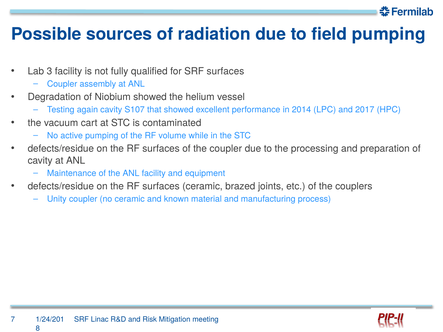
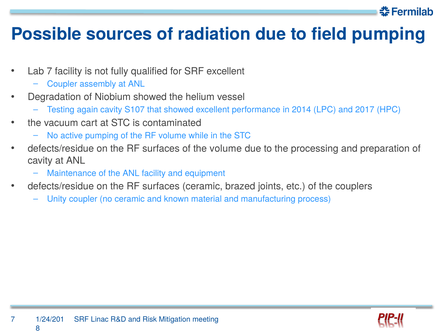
Lab 3: 3 -> 7 (49, 71)
SRF surfaces: surfaces -> excellent (226, 71)
the coupler: coupler -> volume (226, 149)
